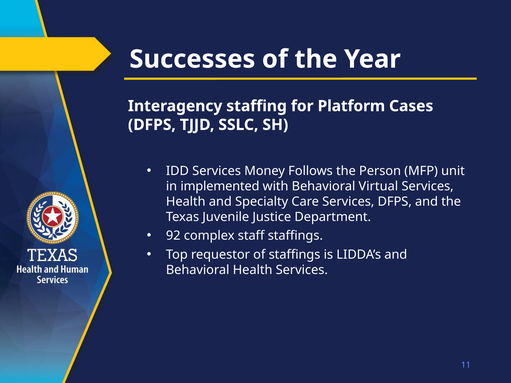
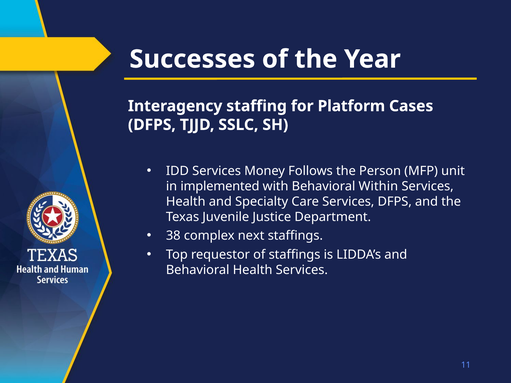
Virtual: Virtual -> Within (378, 186)
92: 92 -> 38 (173, 236)
staff: staff -> next (251, 236)
